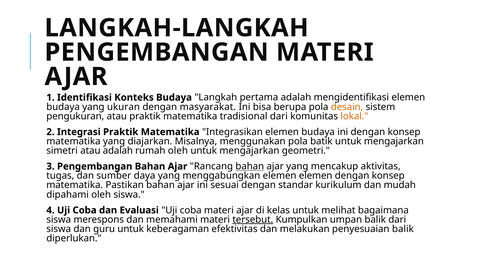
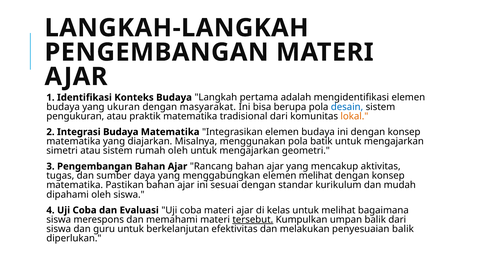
desain colour: orange -> blue (347, 107)
Integrasi Praktik: Praktik -> Budaya (121, 132)
atau adalah: adalah -> sistem (118, 151)
bahan underline: present -> none (250, 166)
elemen elemen: elemen -> melihat (316, 176)
keberagaman: keberagaman -> berkelanjutan (178, 229)
